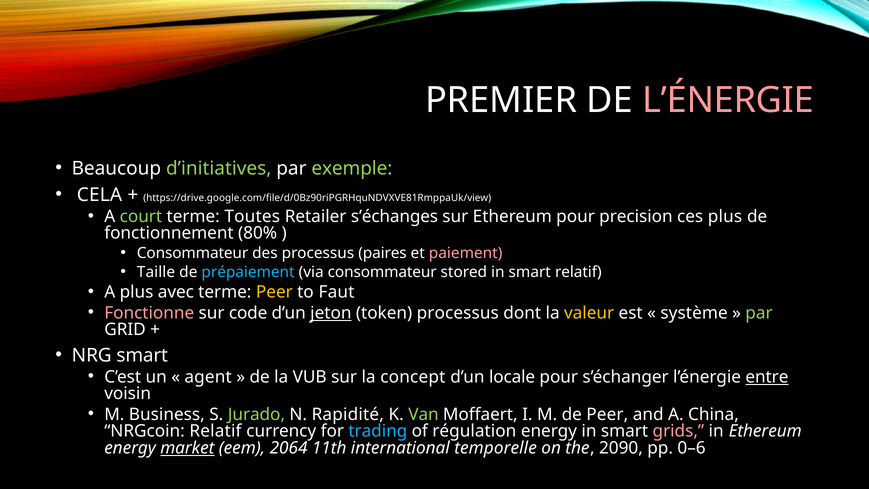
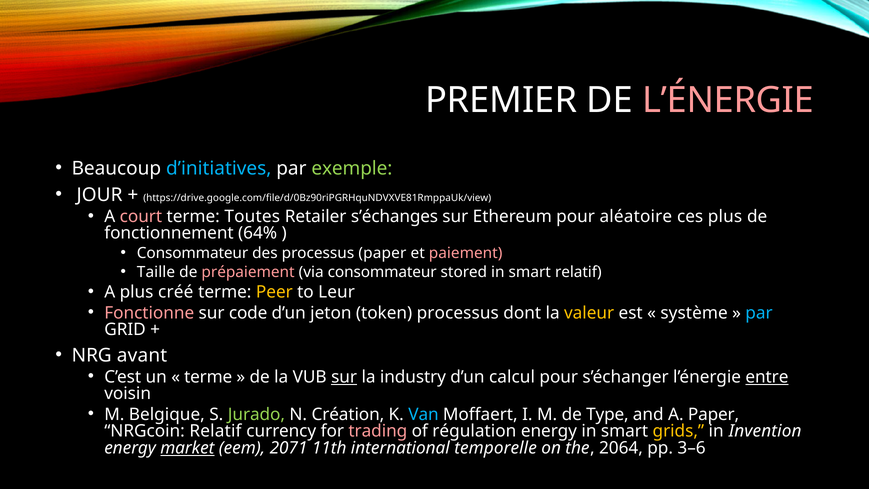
d’initiatives colour: light green -> light blue (219, 168)
CELA: CELA -> JOUR (100, 195)
court colour: light green -> pink (141, 217)
precision: precision -> aléatoire (636, 217)
80%: 80% -> 64% (258, 233)
processus paires: paires -> paper (382, 253)
prépaiement colour: light blue -> pink (248, 272)
avec: avec -> créé (176, 292)
Faut: Faut -> Leur (337, 292)
jeton underline: present -> none (331, 313)
par colour: light green -> light blue (759, 313)
NRG smart: smart -> avant (142, 355)
agent: agent -> terme (208, 377)
sur underline: none -> present (344, 377)
concept: concept -> industry (413, 377)
locale: locale -> calcul (512, 377)
Business: Business -> Belgique (167, 414)
Rapidité: Rapidité -> Création (348, 414)
Van colour: light green -> light blue (423, 414)
de Peer: Peer -> Type (607, 414)
A China: China -> Paper (714, 414)
trading colour: light blue -> pink (378, 431)
grids colour: pink -> yellow (678, 431)
in Ethereum: Ethereum -> Invention (765, 431)
2064: 2064 -> 2071 (289, 448)
2090: 2090 -> 2064 (621, 448)
0–6: 0–6 -> 3–6 (692, 448)
